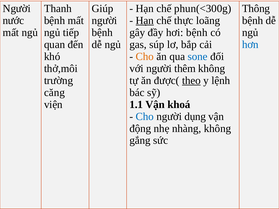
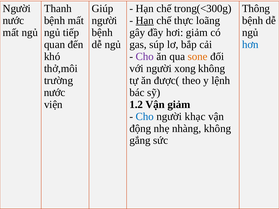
phun(<300g: phun(<300g -> trong(<300g (203, 9)
hơi bệnh: bệnh -> giảm (197, 33)
Cho colour: orange -> purple (145, 57)
sone colour: blue -> orange (198, 57)
thêm: thêm -> xong (185, 69)
theo underline: present -> none (191, 81)
căng: căng -> nước (55, 93)
1.1: 1.1 -> 1.2 (136, 105)
Vận khoá: khoá -> giảm (179, 105)
dụng: dụng -> khạc (195, 117)
